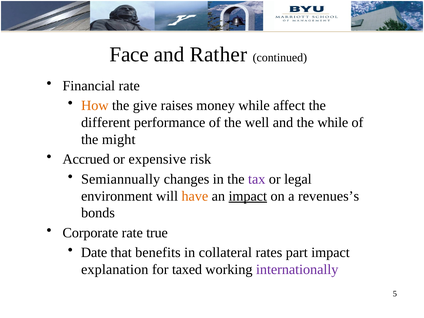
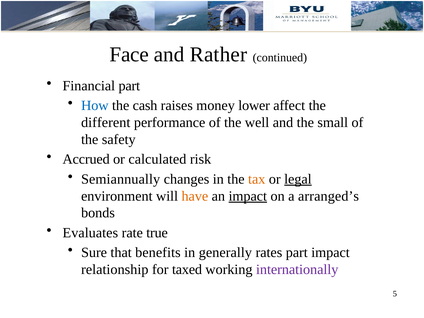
Financial rate: rate -> part (129, 86)
How colour: orange -> blue (95, 106)
give: give -> cash (145, 106)
money while: while -> lower (254, 106)
the while: while -> small (333, 123)
might: might -> safety (119, 139)
expensive: expensive -> calculated (157, 159)
tax colour: purple -> orange (257, 179)
legal underline: none -> present (298, 179)
revenues’s: revenues’s -> arranged’s (329, 196)
Corporate: Corporate -> Evaluates (90, 233)
Date: Date -> Sure (94, 253)
collateral: collateral -> generally (225, 253)
explanation: explanation -> relationship (115, 269)
